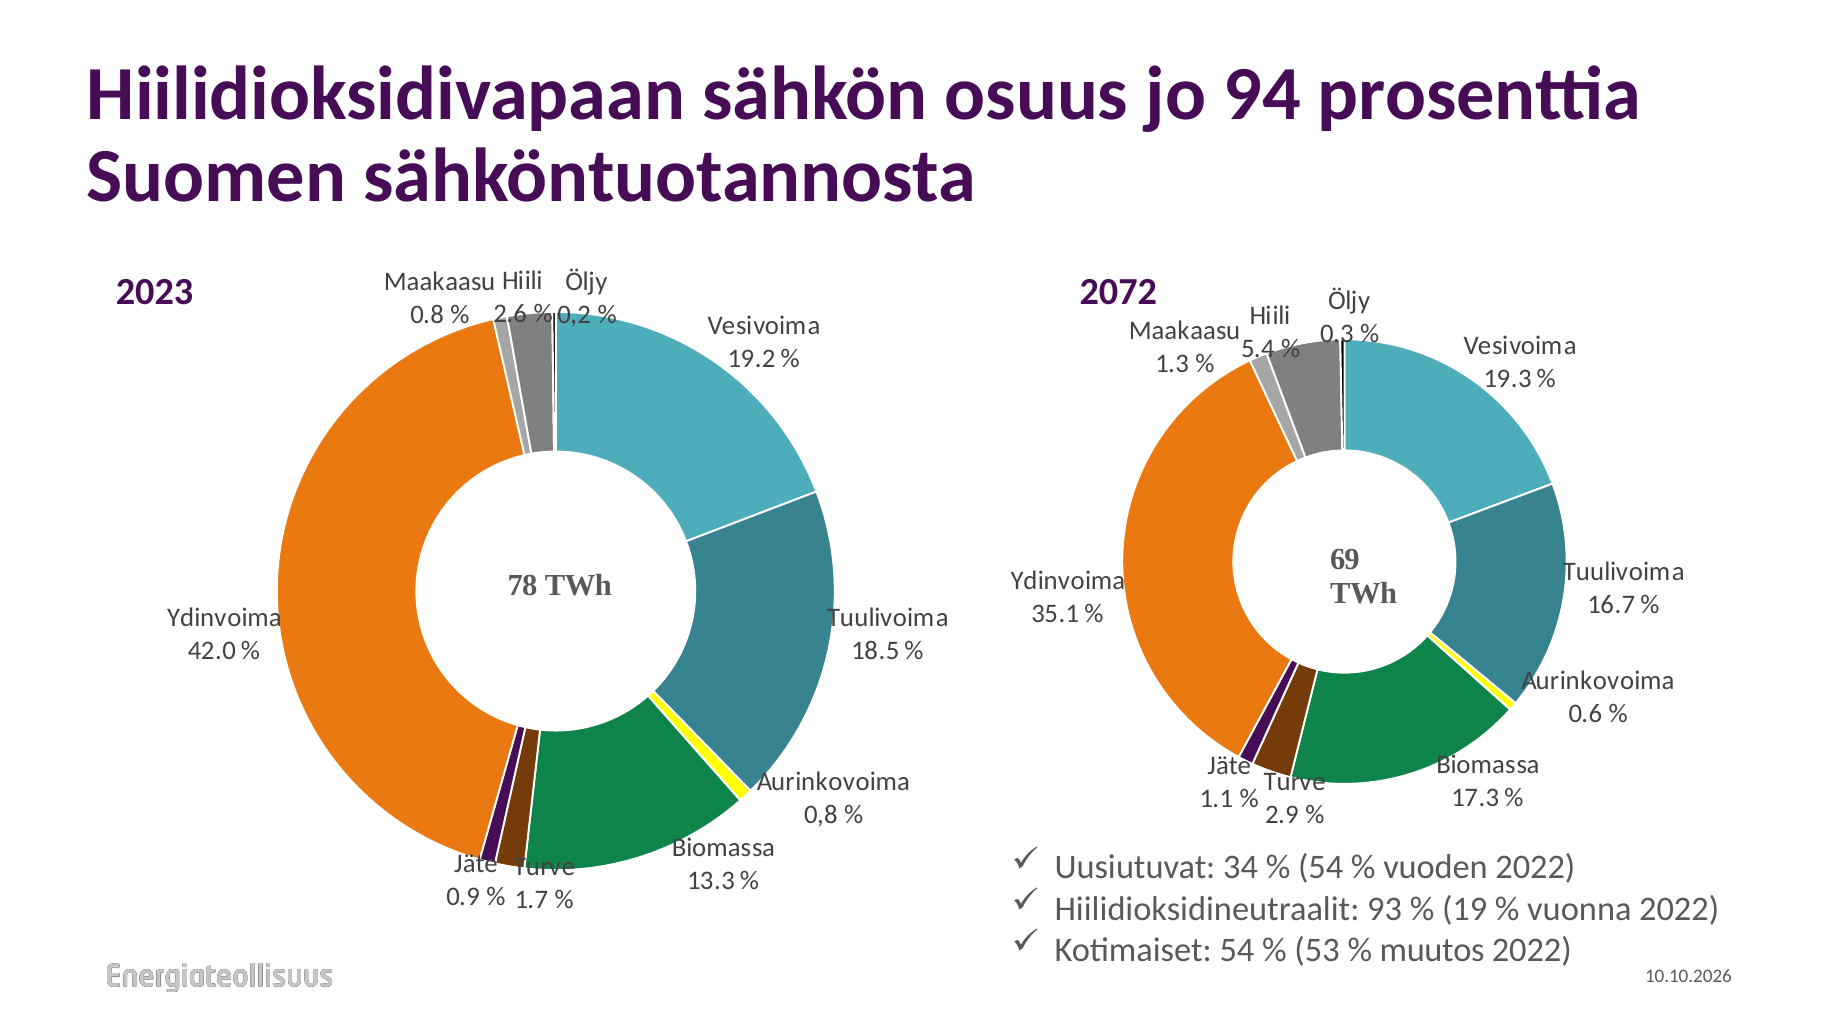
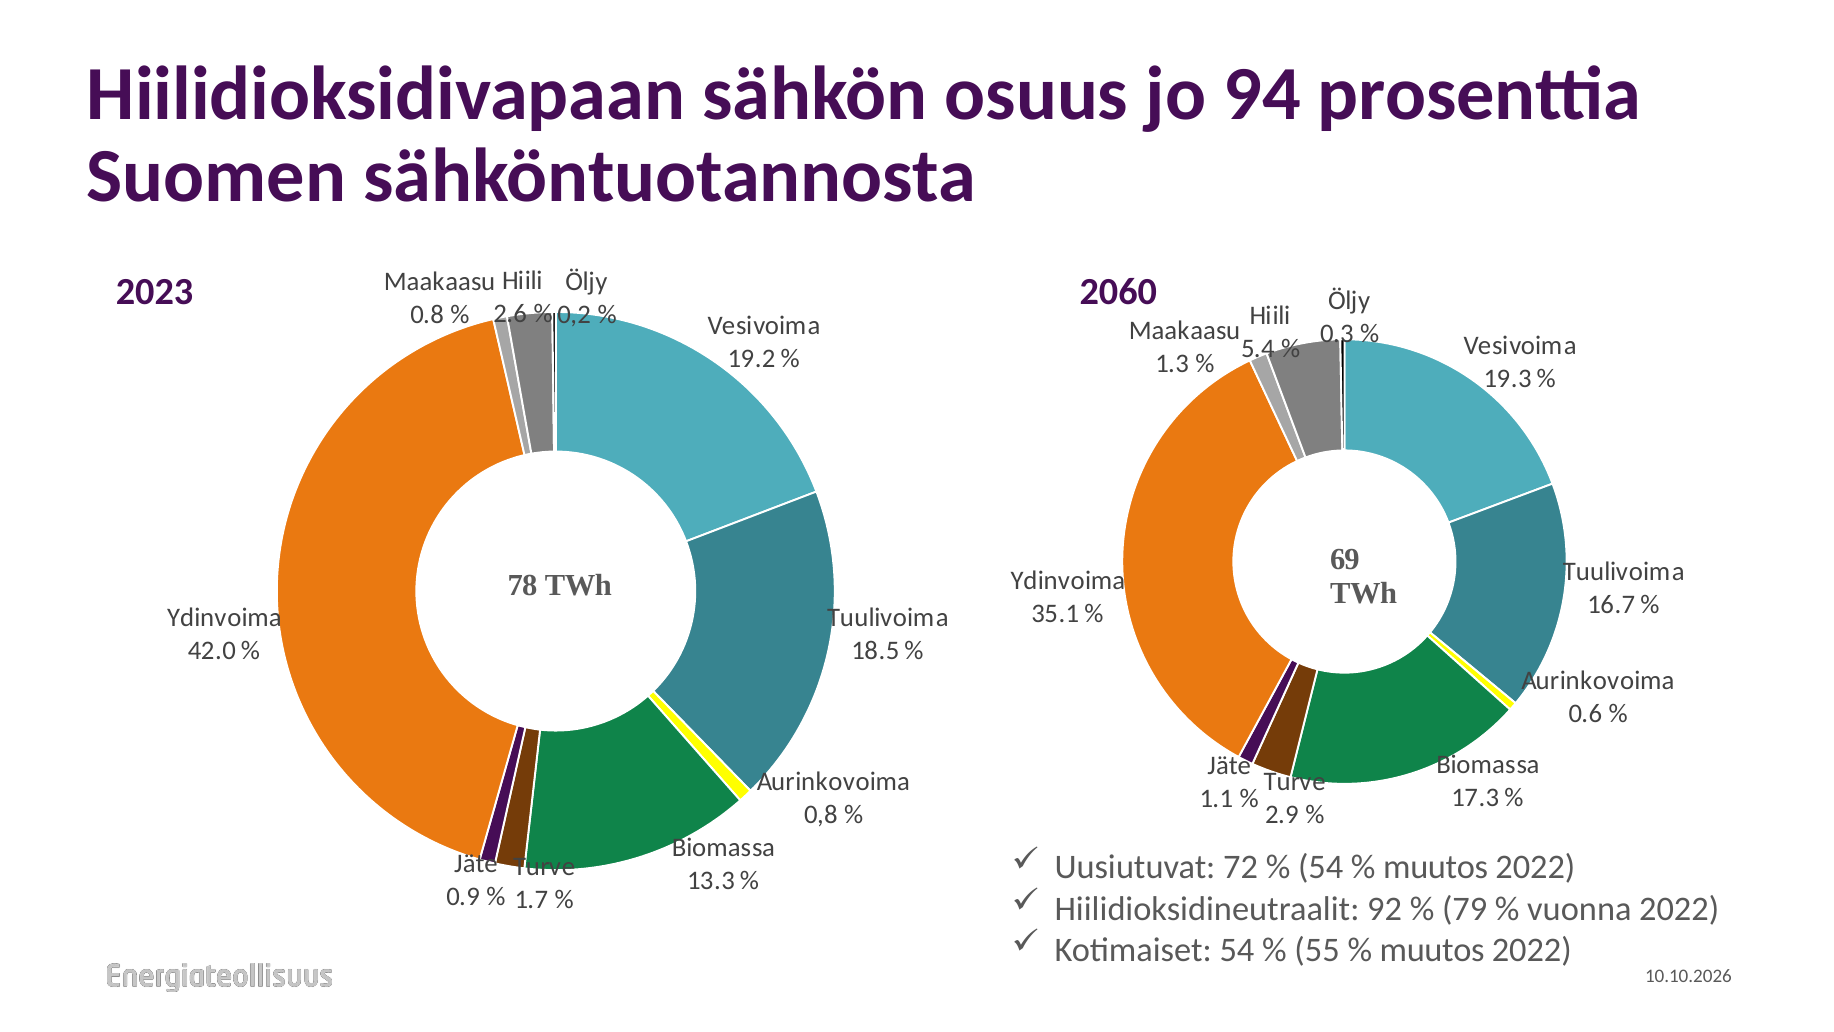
2072: 2072 -> 2060 (1118, 292)
34: 34 -> 72 (1241, 867)
vuoden: vuoden -> muutos (1436, 867)
93: 93 -> 92 (1385, 908)
19: 19 -> 79 (1465, 908)
53: 53 -> 55 (1317, 950)
